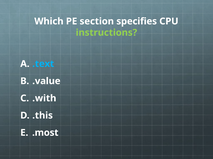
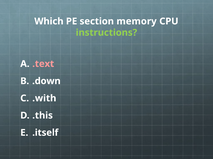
specifies: specifies -> memory (137, 21)
.text colour: light blue -> pink (43, 64)
.value: .value -> .down (46, 81)
.most: .most -> .itself (45, 133)
